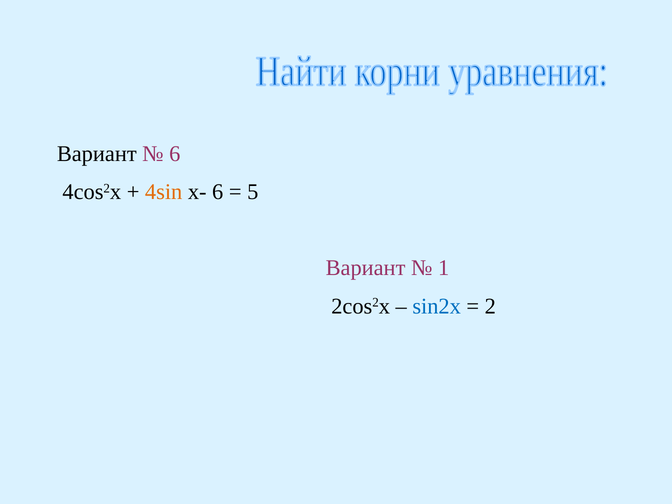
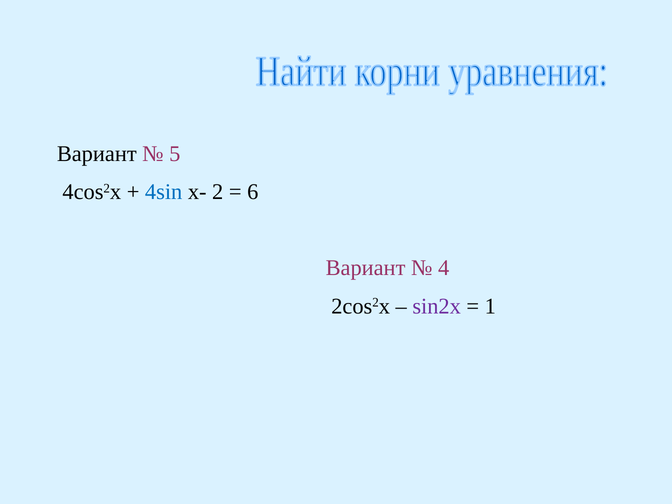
6: 6 -> 5 (175, 154)
4sin colour: orange -> blue (164, 192)
x- 6: 6 -> 2 (218, 192)
5: 5 -> 6 (253, 192)
1: 1 -> 4 (444, 268)
sin2x colour: blue -> purple (437, 306)
2: 2 -> 1 (490, 306)
